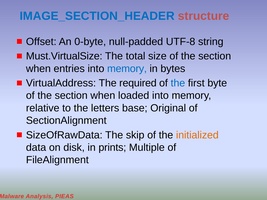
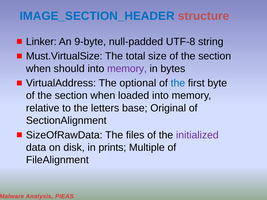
Offset: Offset -> Linker (41, 42)
0-byte: 0-byte -> 9-byte (90, 42)
entries: entries -> should (69, 69)
memory colour: blue -> purple (127, 69)
required: required -> optional (138, 83)
skip: skip -> files (135, 135)
initialized colour: orange -> purple (197, 135)
